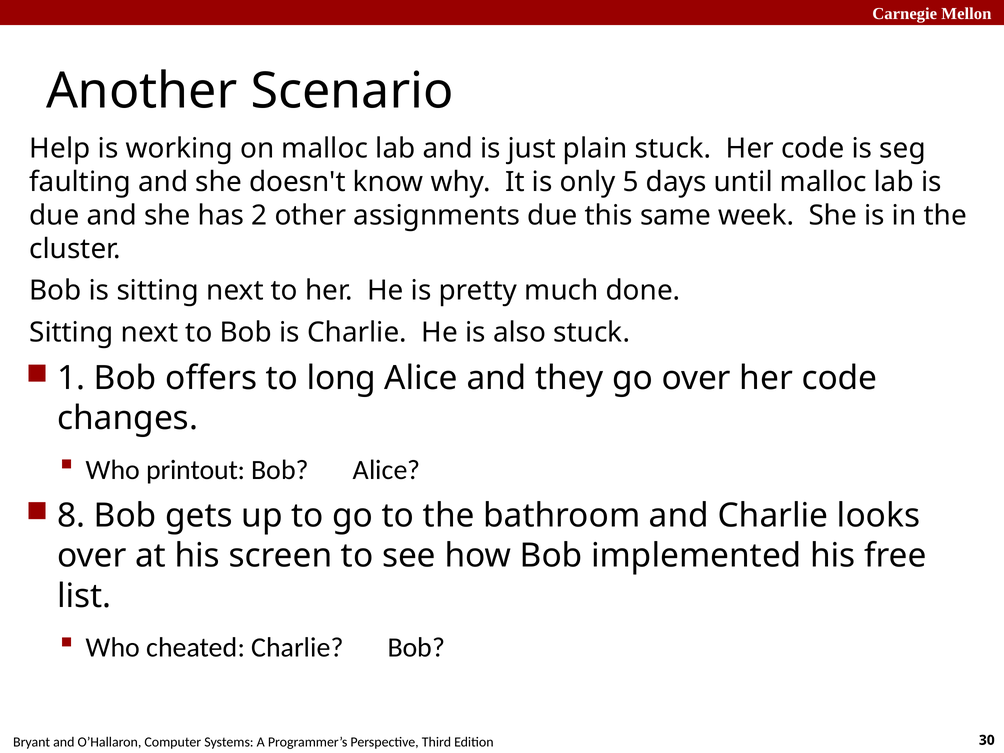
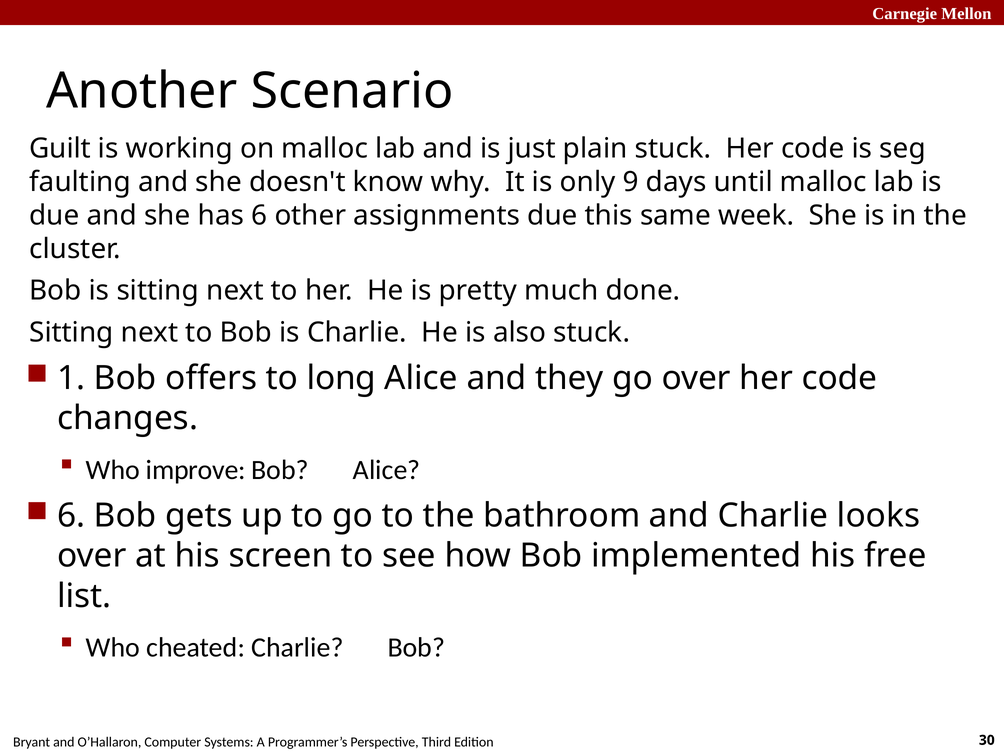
Help: Help -> Guilt (60, 148)
5: 5 -> 9 (631, 182)
has 2: 2 -> 6 (259, 215)
printout: printout -> improve (196, 470)
8: 8 -> 6 (71, 516)
